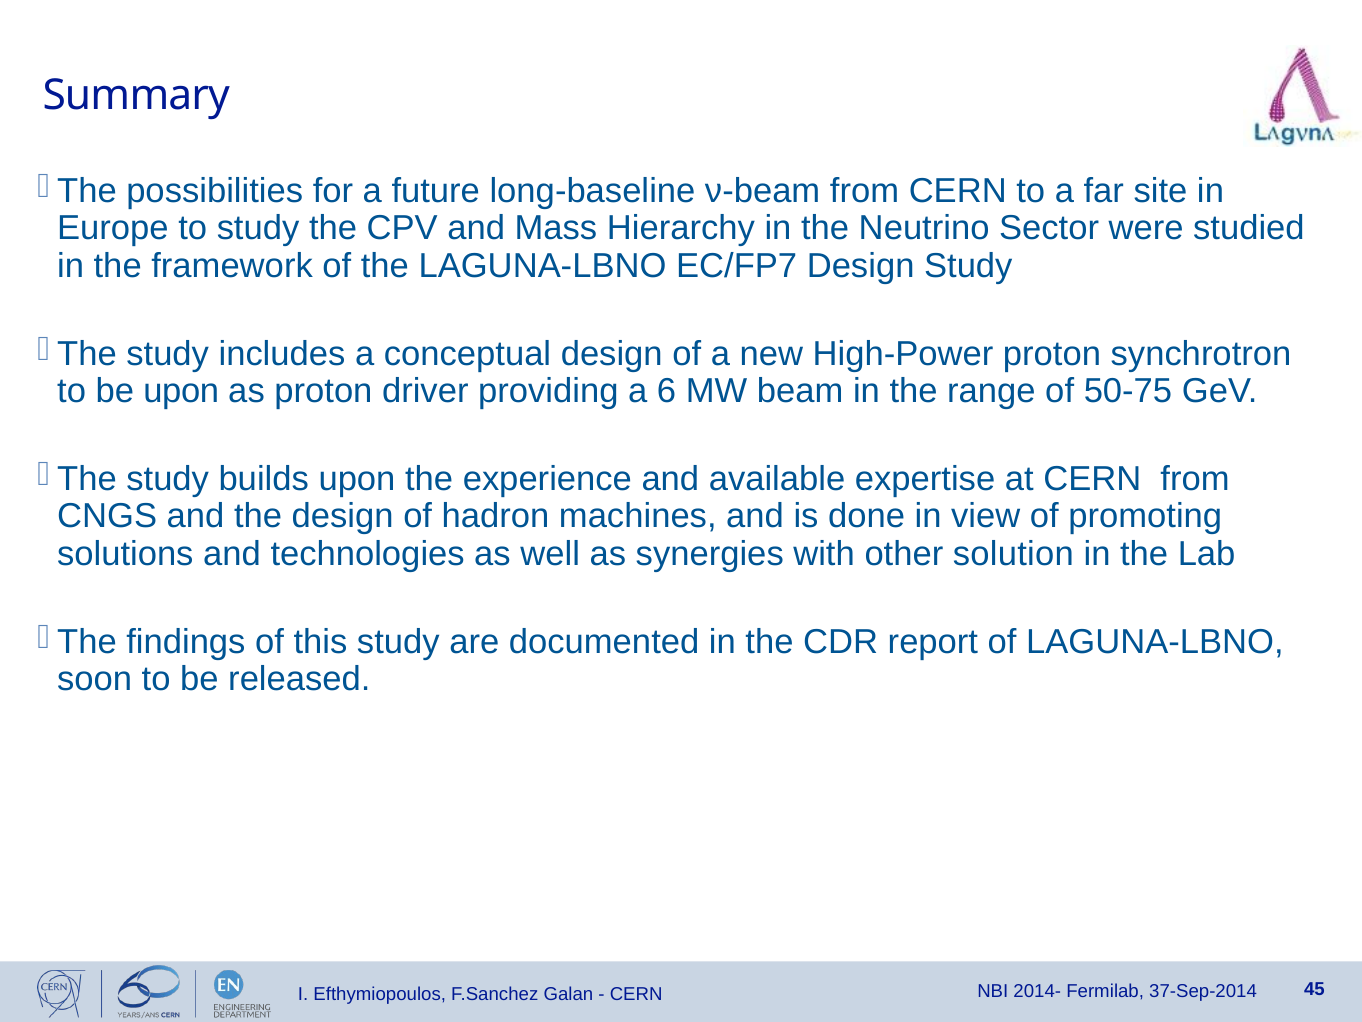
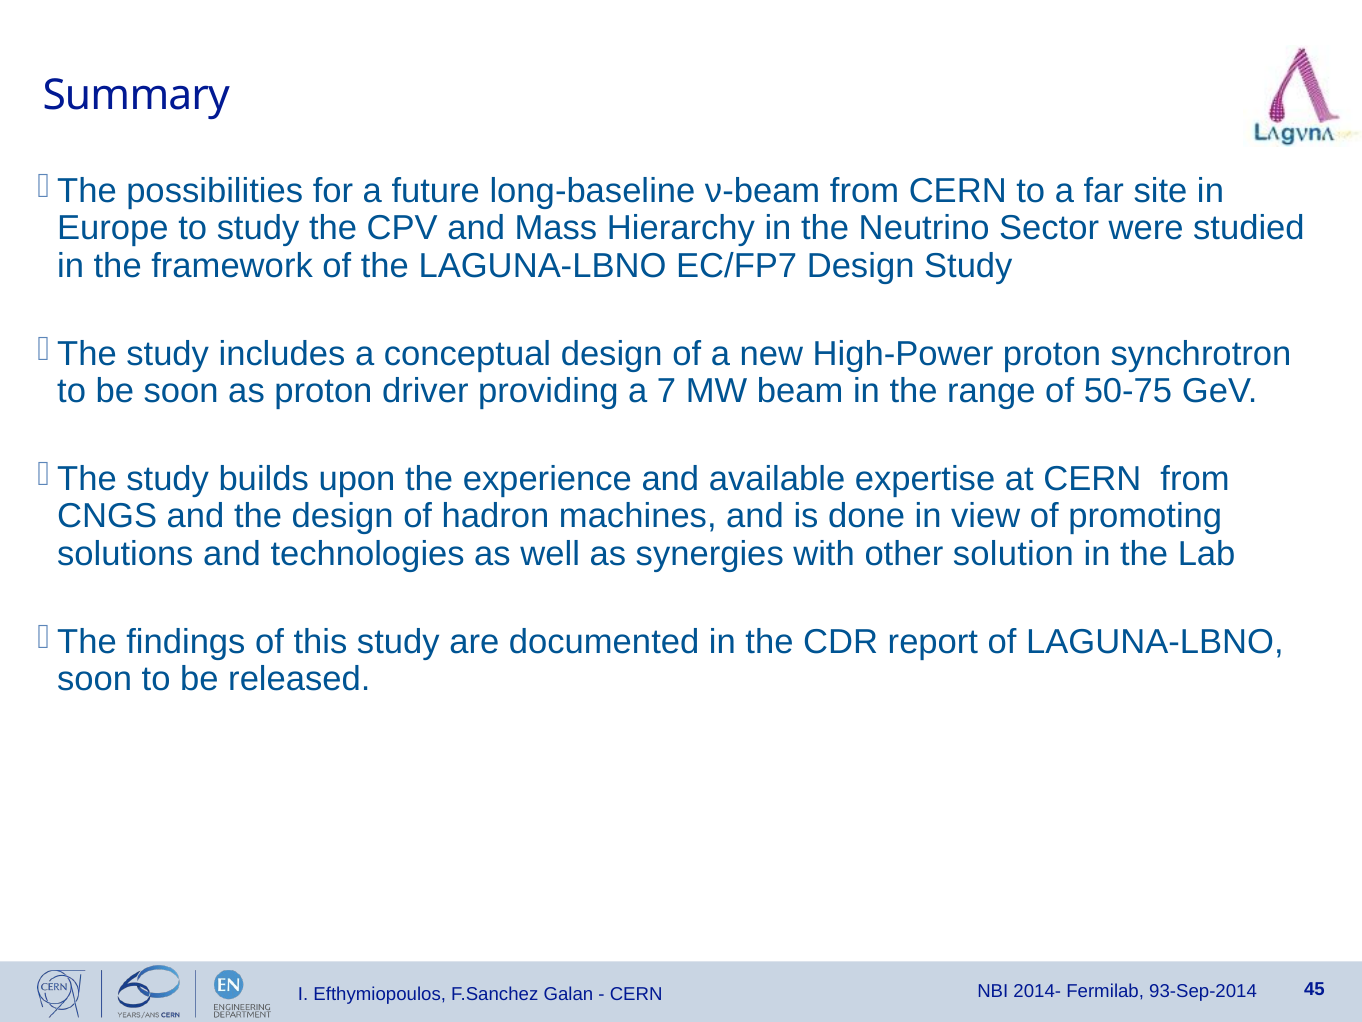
be upon: upon -> soon (181, 391)
6: 6 -> 7 (667, 391)
37-Sep-2014: 37-Sep-2014 -> 93-Sep-2014 (1203, 991)
